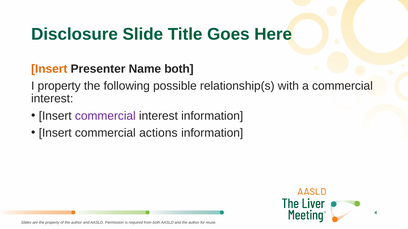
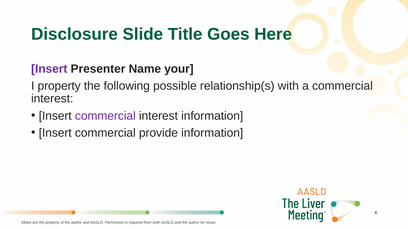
Insert colour: orange -> purple (49, 69)
Name both: both -> your (179, 69)
actions: actions -> provide (158, 133)
